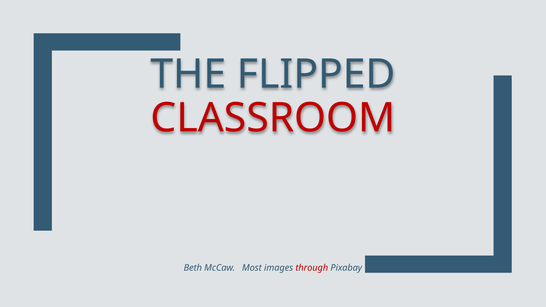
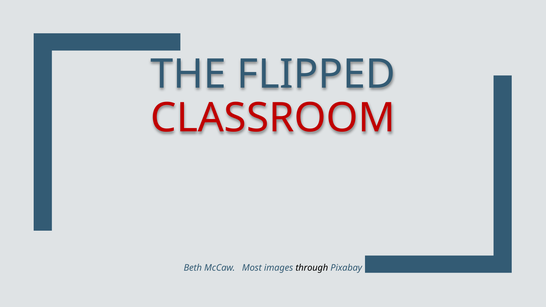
through colour: red -> black (312, 268)
